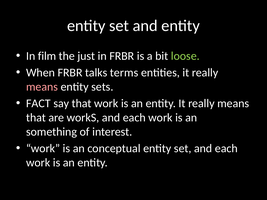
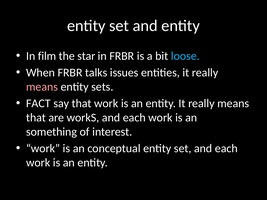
just: just -> star (86, 56)
loose colour: light green -> light blue (185, 56)
terms: terms -> issues (124, 73)
